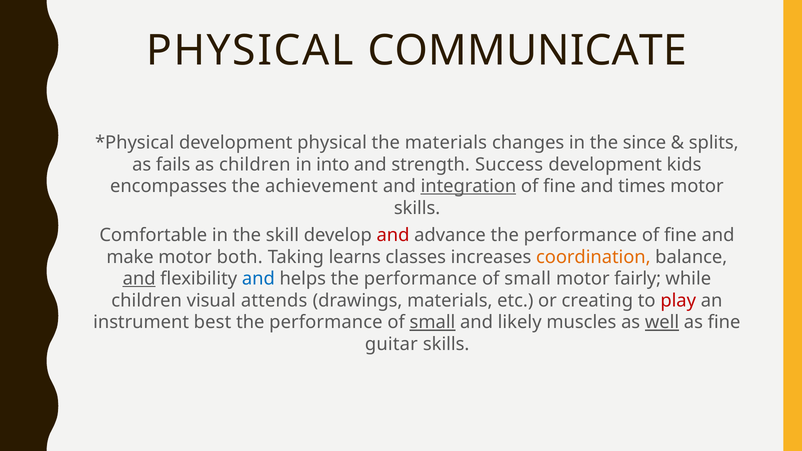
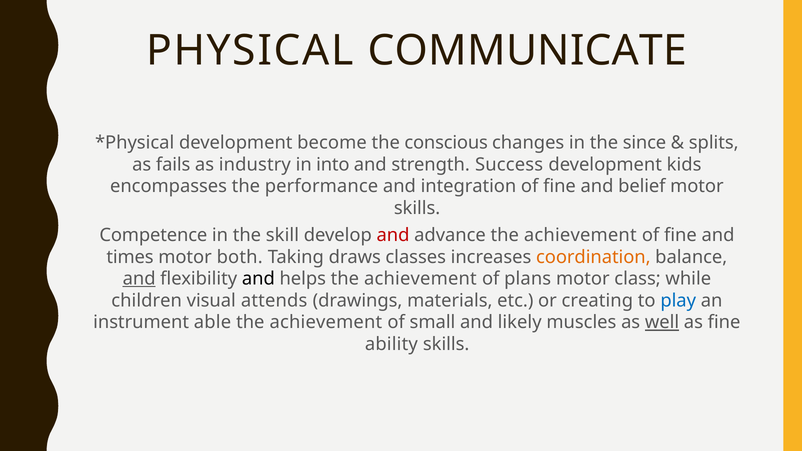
development physical: physical -> become (332, 143)
the materials: materials -> conscious (446, 143)
as children: children -> industry (255, 165)
achievement: achievement -> performance (321, 186)
integration underline: present -> none (468, 186)
times: times -> belief (642, 186)
Comfortable: Comfortable -> Competence (153, 235)
advance the performance: performance -> achievement (580, 235)
make: make -> times (130, 257)
learns: learns -> draws (355, 257)
and colour: blue -> black (258, 279)
helps the performance: performance -> achievement (420, 279)
small: small -> plans (528, 279)
fairly: fairly -> class (638, 279)
play colour: red -> blue (678, 301)
best: best -> able (212, 322)
performance: performance -> achievement (326, 322)
small underline: present -> none (432, 322)
guitar: guitar -> ability (391, 344)
